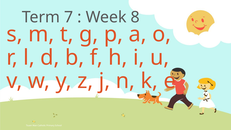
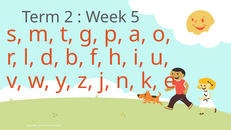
7: 7 -> 2 (69, 17)
8: 8 -> 5 (135, 17)
